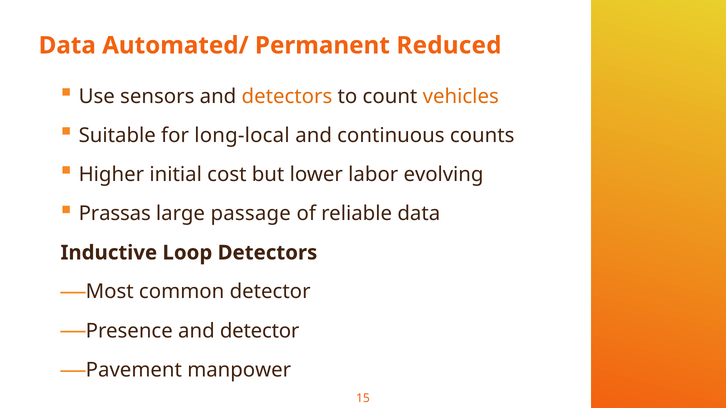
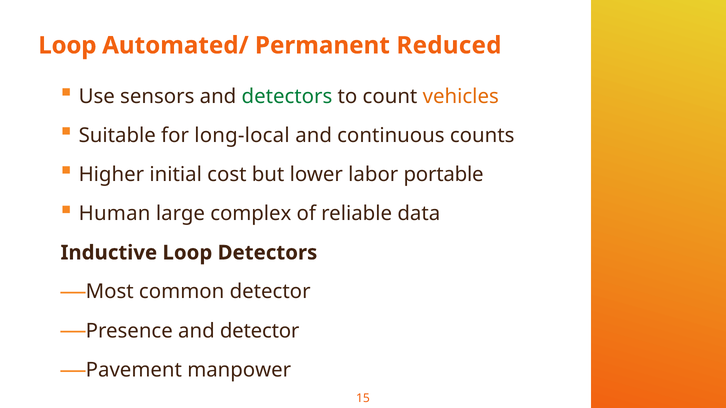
Data: Data -> Loop (67, 45)
detectors colour: orange -> green (287, 97)
evolving: evolving -> portable (444, 175)
Prassas: Prassas -> Human (115, 214)
passage: passage -> complex (251, 214)
